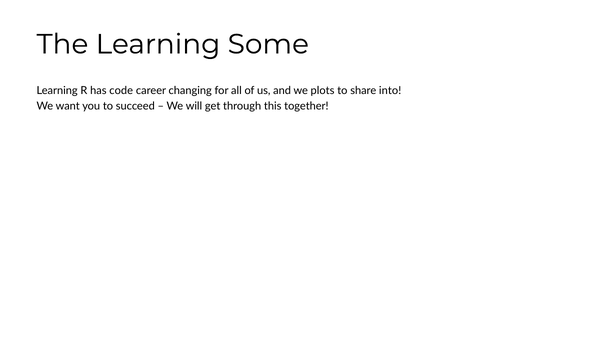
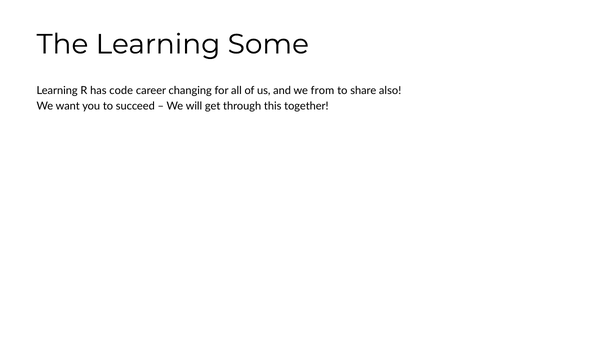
plots: plots -> from (322, 91)
into: into -> also (390, 91)
